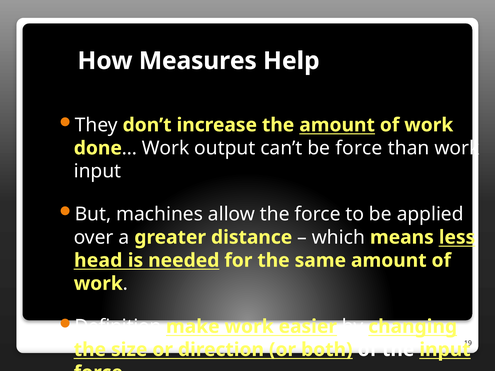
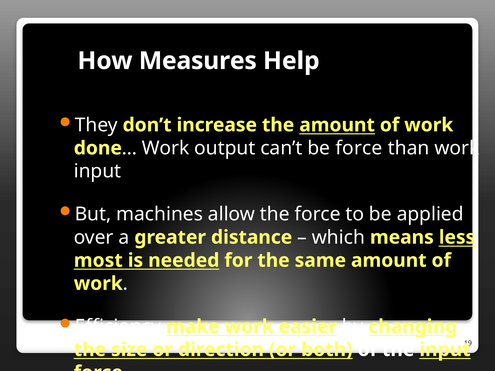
head: head -> most (98, 261)
Definition: Definition -> Efficiency (118, 327)
